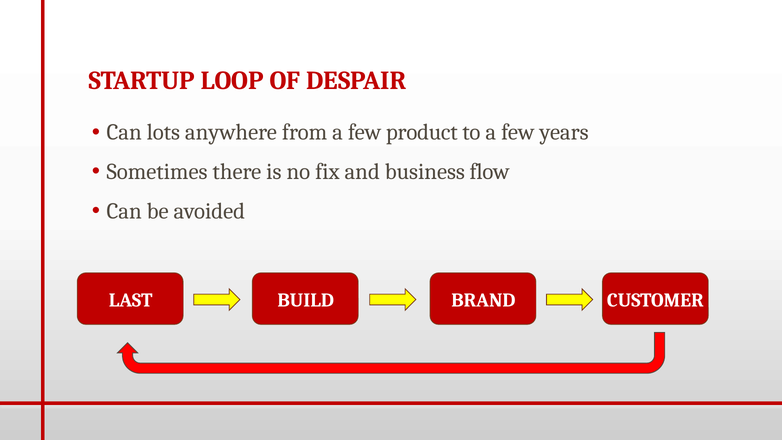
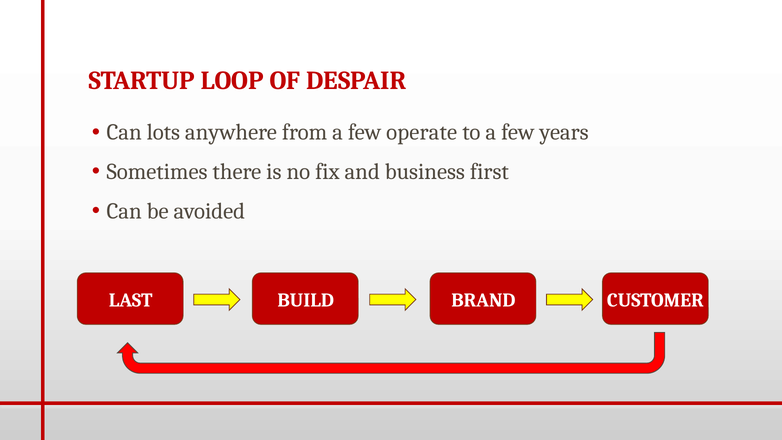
product: product -> operate (422, 132)
flow: flow -> first (489, 172)
